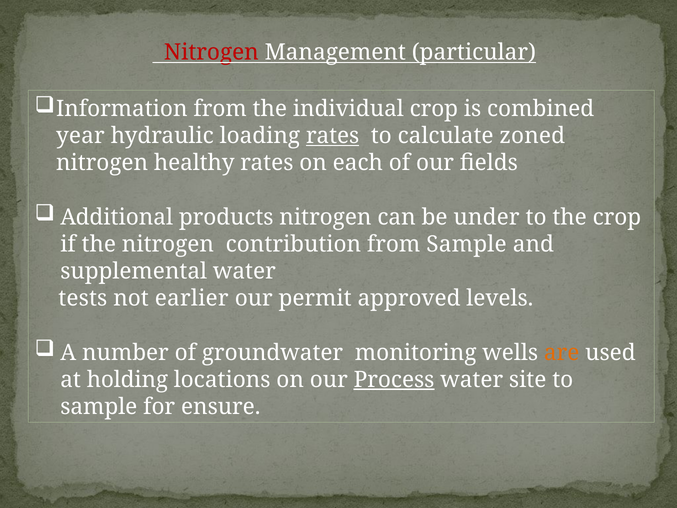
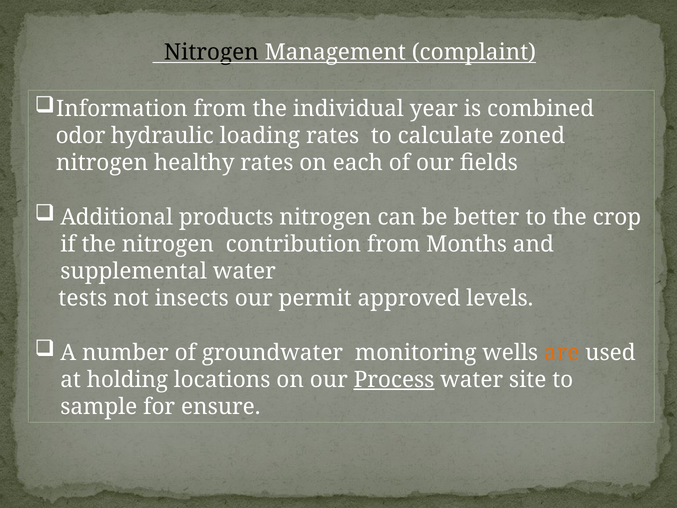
Nitrogen colour: red -> black (211, 52)
particular: particular -> complaint (474, 52)
individual crop: crop -> year (434, 109)
year: year -> odor (81, 136)
rates underline: present -> none (333, 136)
under: under -> better (486, 217)
from Sample: Sample -> Months (467, 244)
earlier: earlier -> insects (192, 298)
